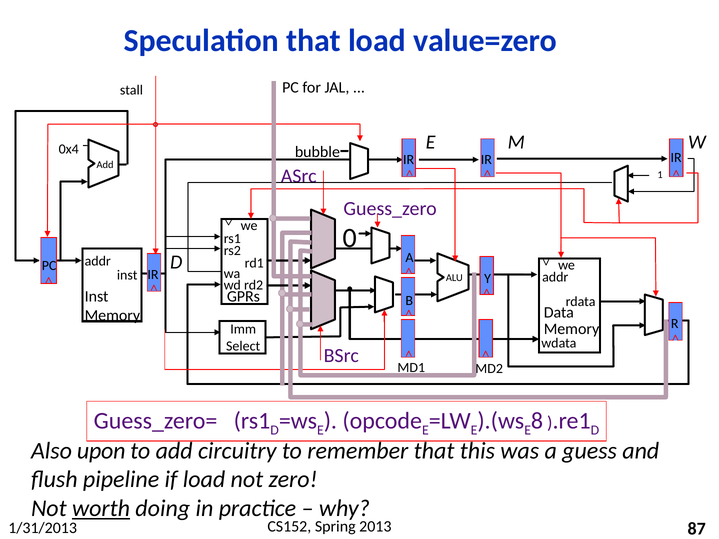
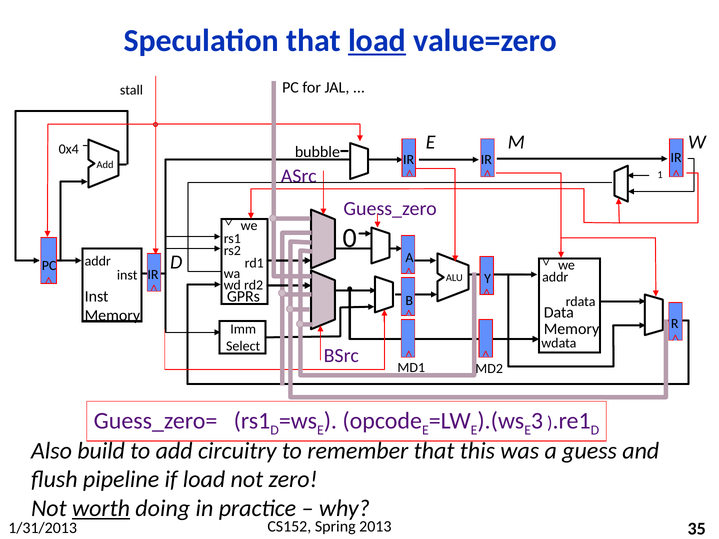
load underline: none -> present (377, 41)
8: 8 -> 3 (537, 421)
upon: upon -> build (101, 451)
87: 87 -> 35 (697, 529)
